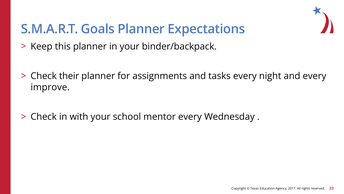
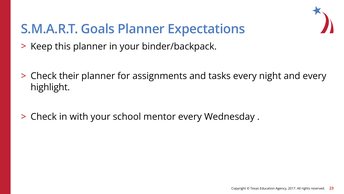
improve: improve -> highlight (50, 87)
